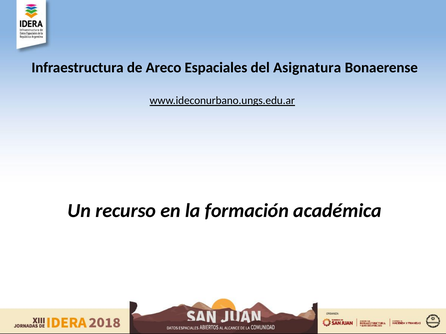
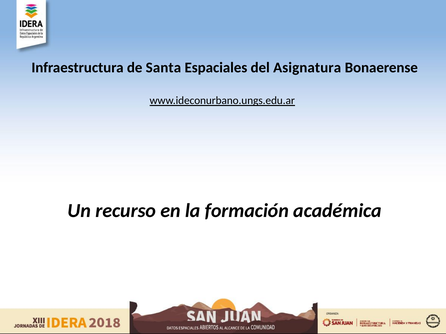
Areco: Areco -> Santa (163, 68)
